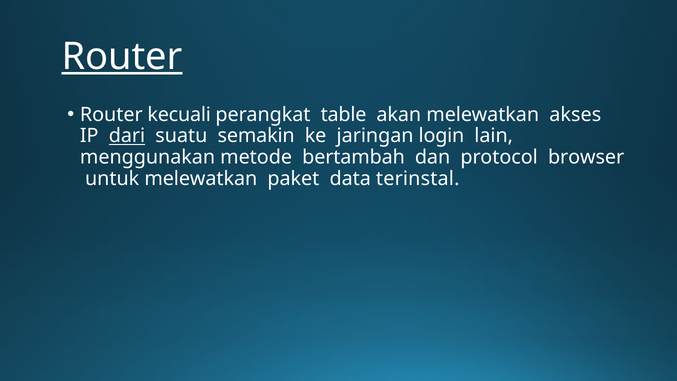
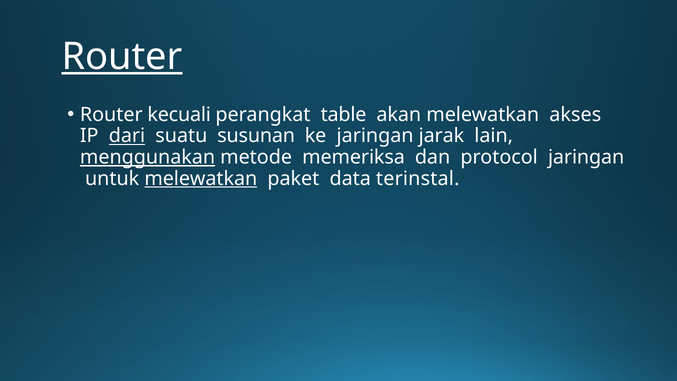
semakin: semakin -> susunan (256, 136)
login: login -> jarak (441, 136)
menggunakan underline: none -> present (148, 157)
bertambah: bertambah -> memeriksa (354, 157)
protocol browser: browser -> jaringan (586, 157)
melewatkan underline: none -> present (201, 178)
